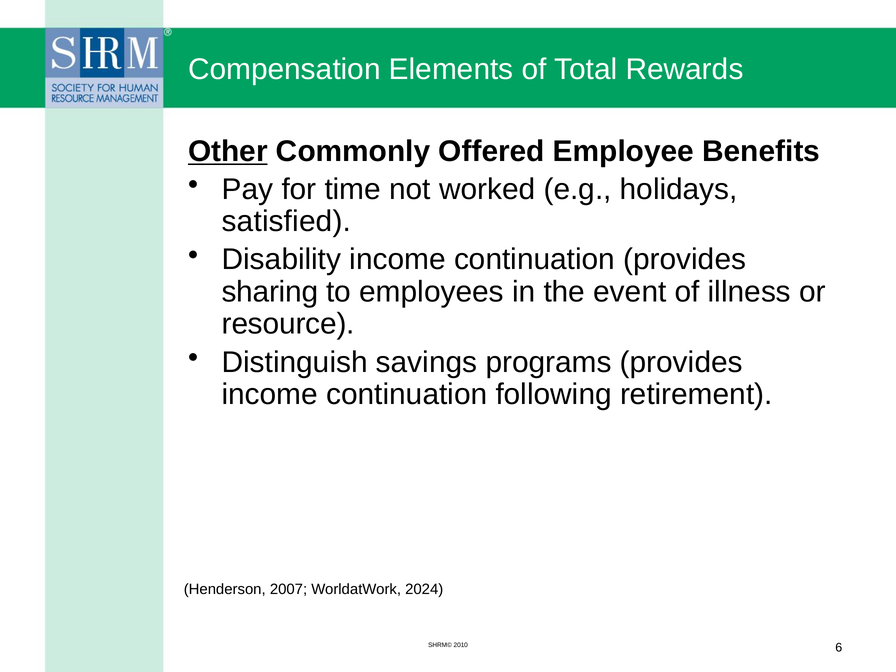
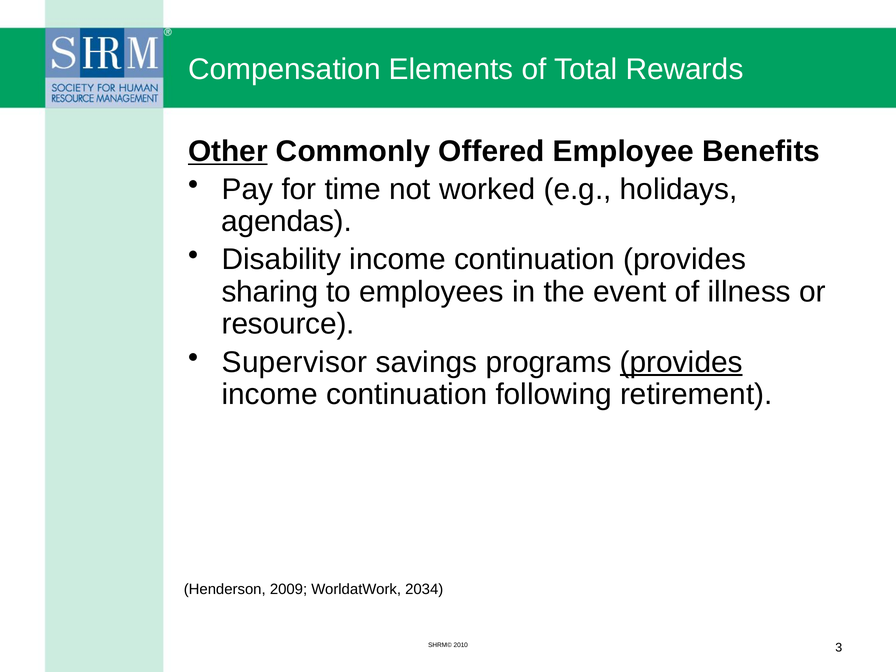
satisfied: satisfied -> agendas (287, 221)
Distinguish: Distinguish -> Supervisor (295, 362)
provides underline: none -> present (681, 362)
2007: 2007 -> 2009 (289, 589)
2024: 2024 -> 2034 (424, 589)
6: 6 -> 3 (839, 648)
